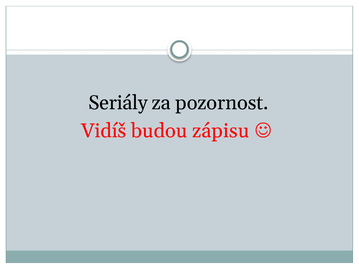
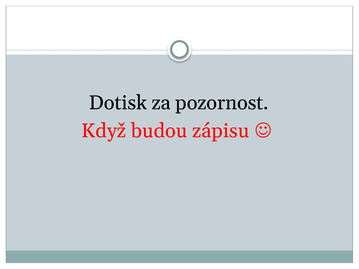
Seriály: Seriály -> Dotisk (118, 103)
Vidíš: Vidíš -> Když (104, 131)
